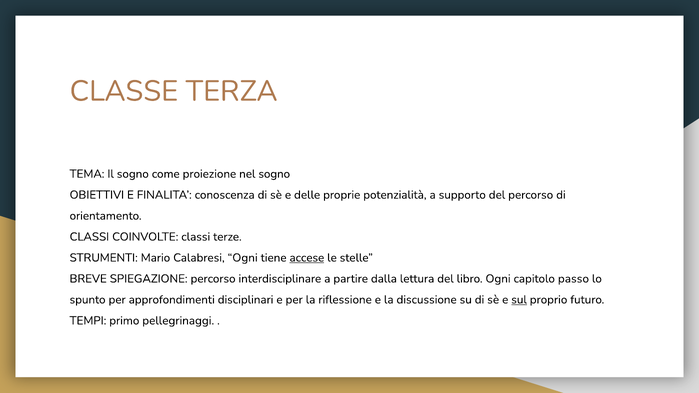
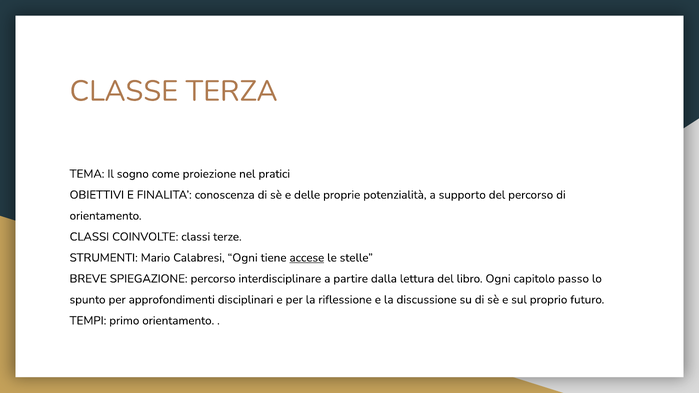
nel sogno: sogno -> pratici (274, 174)
sul underline: present -> none (519, 300)
primo pellegrinaggi: pellegrinaggi -> orientamento (178, 321)
